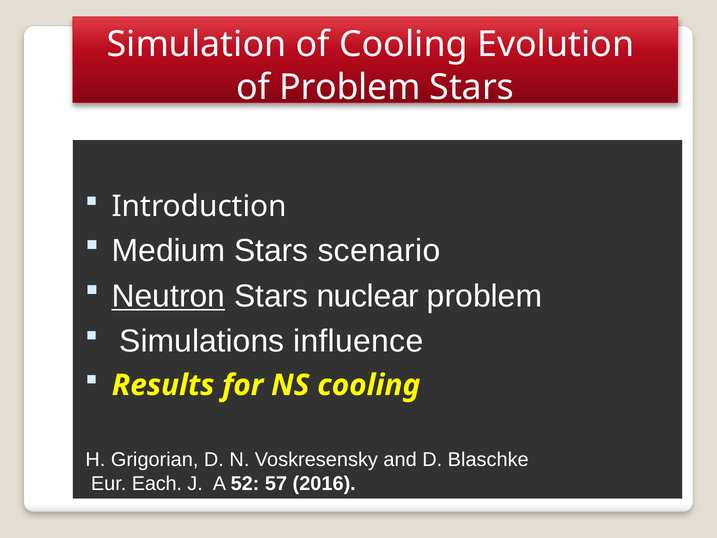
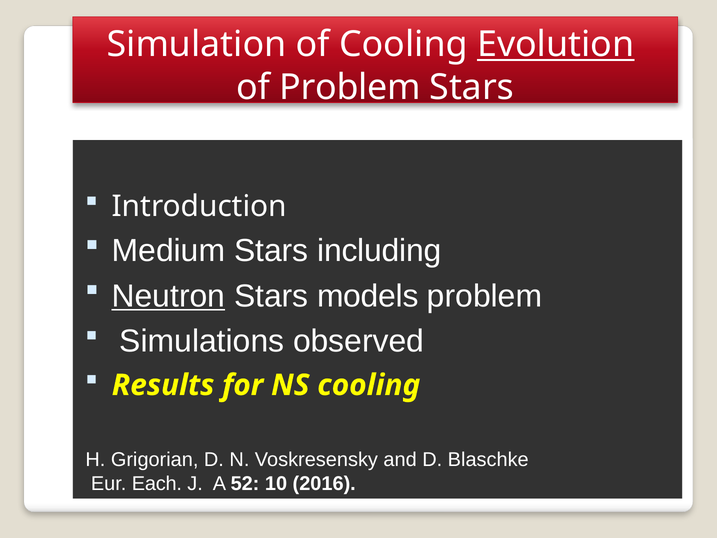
Evolution underline: none -> present (556, 44)
scenario: scenario -> including (379, 251)
nuclear: nuclear -> models (368, 296)
influence: influence -> observed (359, 341)
57: 57 -> 10 (276, 483)
